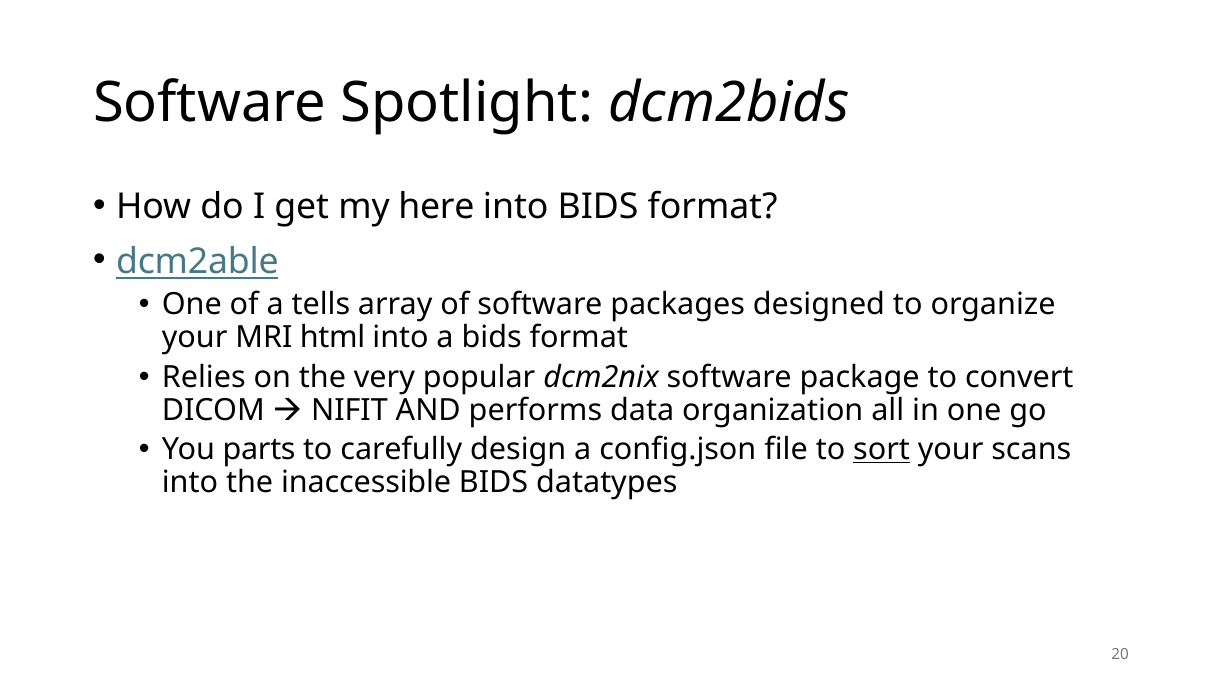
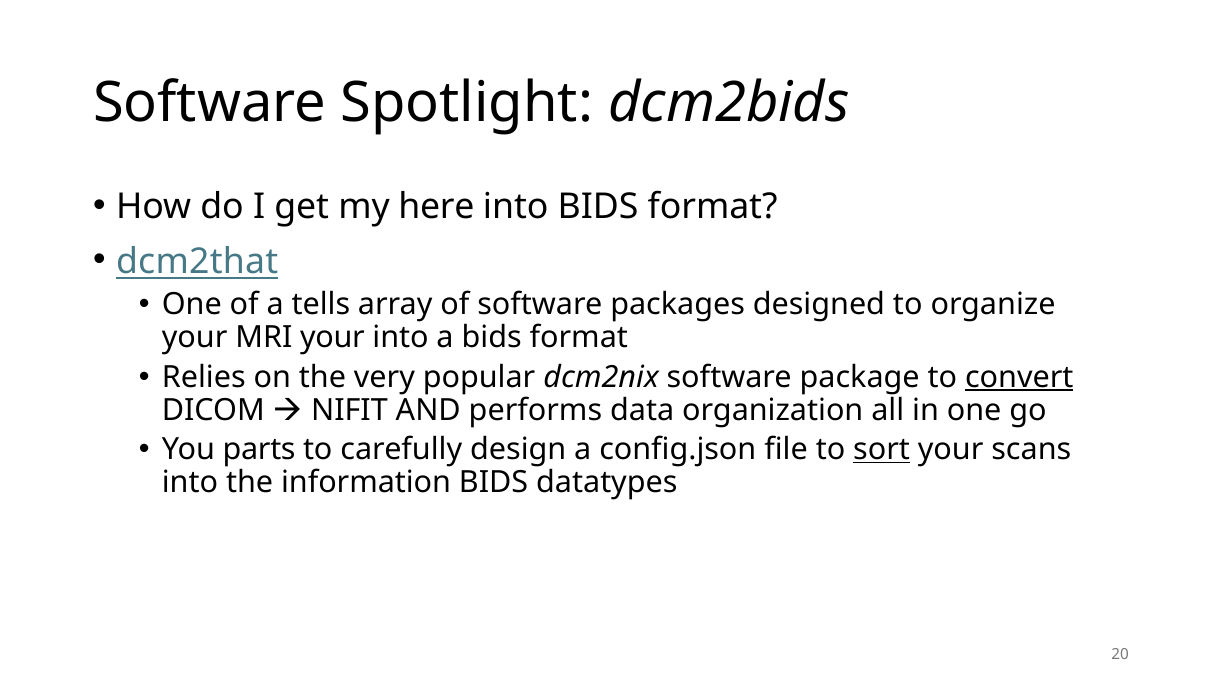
dcm2able: dcm2able -> dcm2that (197, 262)
MRI html: html -> your (333, 338)
convert underline: none -> present (1019, 377)
inaccessible: inaccessible -> information (366, 483)
